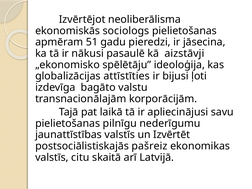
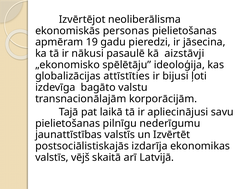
sociologs: sociologs -> personas (126, 31)
51: 51 -> 19 (92, 42)
pašreiz: pašreiz -> izdarīja (150, 146)
citu: citu -> vējš (80, 157)
